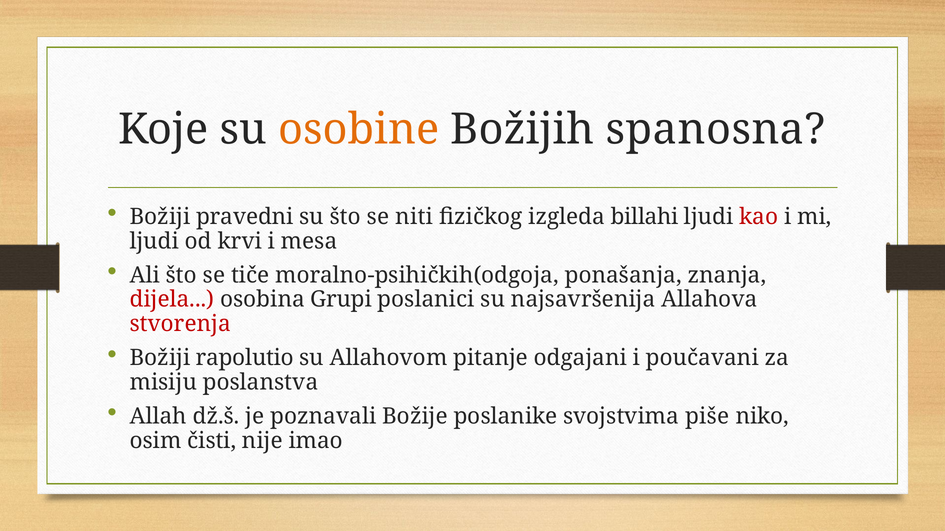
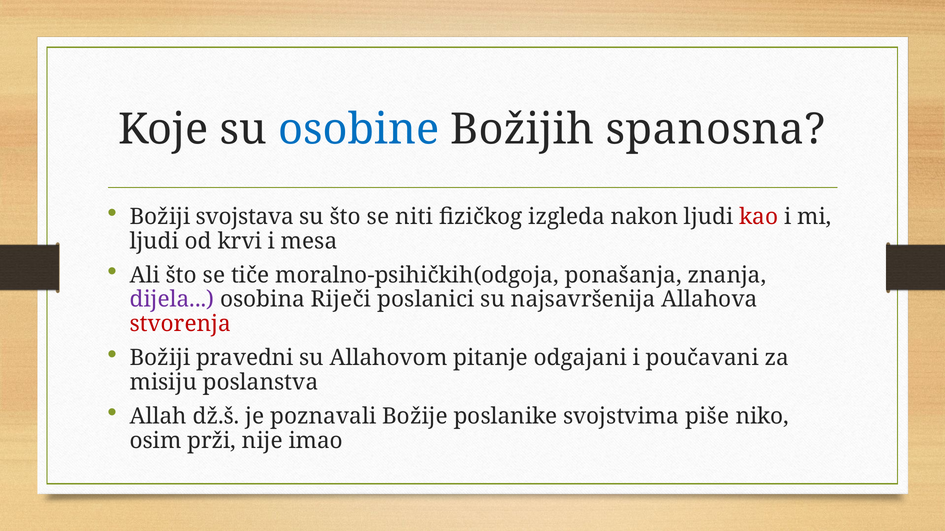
osobine colour: orange -> blue (359, 130)
pravedni: pravedni -> svojstava (245, 217)
billahi: billahi -> nakon (645, 217)
dijela colour: red -> purple (172, 300)
Grupi: Grupi -> Riječi (341, 300)
rapolutio: rapolutio -> pravedni (245, 358)
čisti: čisti -> prži (212, 441)
